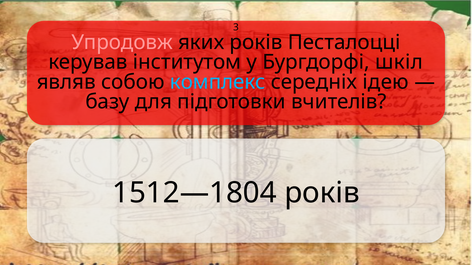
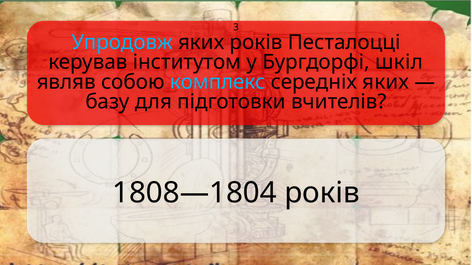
Упродовж colour: pink -> light blue (122, 42)
середніх ідею: ідею -> яких (386, 82)
1512—1804: 1512—1804 -> 1808—1804 (194, 193)
